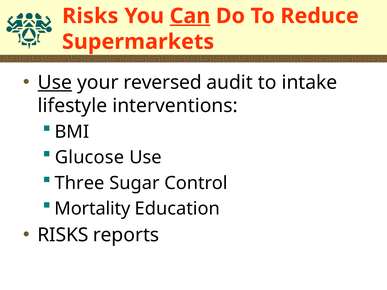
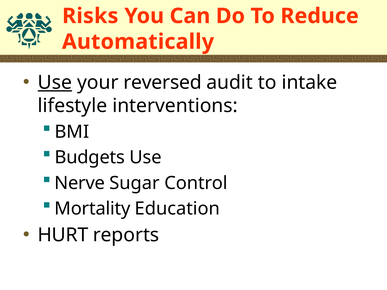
Can underline: present -> none (190, 16)
Supermarkets: Supermarkets -> Automatically (138, 42)
Glucose: Glucose -> Budgets (90, 158)
Three: Three -> Nerve (80, 183)
RISKS: RISKS -> HURT (63, 235)
